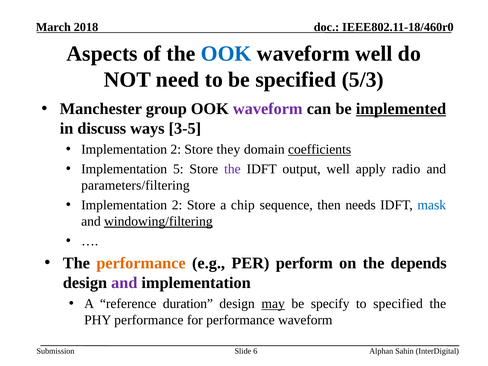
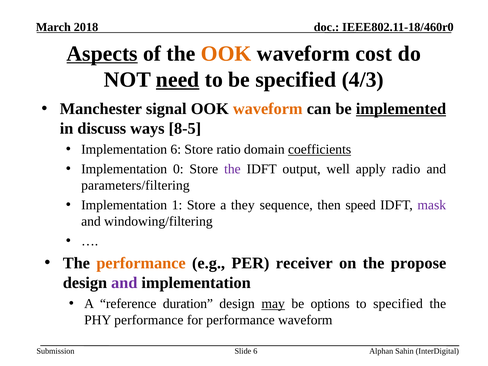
Aspects underline: none -> present (102, 54)
OOK colour: blue -> orange (226, 54)
waveform well: well -> cost (374, 54)
need underline: none -> present (178, 80)
5/3: 5/3 -> 4/3 (363, 80)
group: group -> signal (166, 109)
waveform colour: purple -> orange (268, 109)
3-5: 3-5 -> 8-5 (185, 128)
2: 2 -> 6 (176, 149)
they: they -> ratio (229, 149)
5: 5 -> 0 (178, 169)
2: 2 -> 1 (177, 205)
chip: chip -> they (243, 205)
needs: needs -> speed (361, 205)
mask colour: blue -> purple (432, 205)
windowing/filtering underline: present -> none (158, 221)
perform: perform -> receiver (304, 263)
depends: depends -> propose (419, 263)
specify: specify -> options (330, 304)
